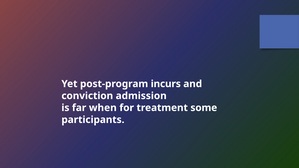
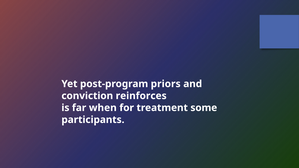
incurs: incurs -> priors (166, 84)
admission: admission -> reinforces (141, 96)
